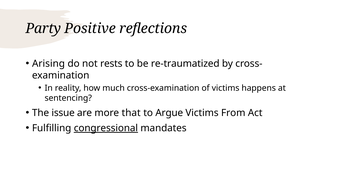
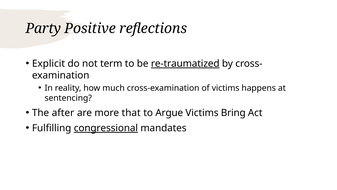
Arising: Arising -> Explicit (49, 63)
rests: rests -> term (111, 63)
re-traumatized underline: none -> present (185, 63)
issue: issue -> after (63, 113)
From: From -> Bring (233, 113)
